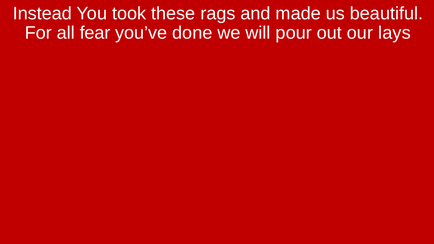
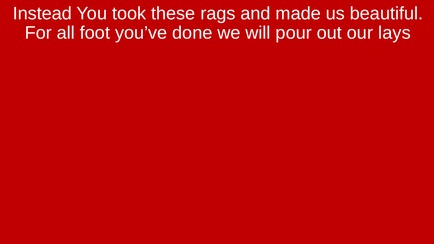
fear: fear -> foot (95, 33)
